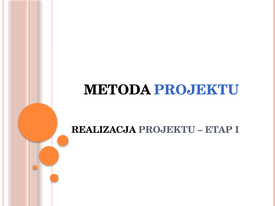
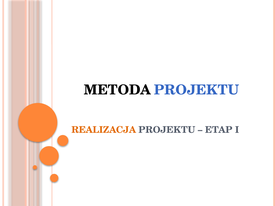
REALIZACJA colour: black -> orange (104, 130)
